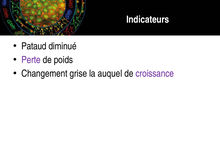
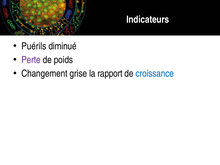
Pataud: Pataud -> Puérils (34, 46)
auquel: auquel -> rapport (110, 74)
croissance colour: purple -> blue (155, 74)
